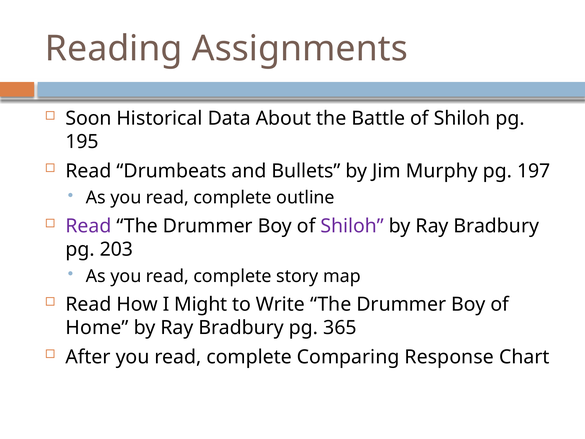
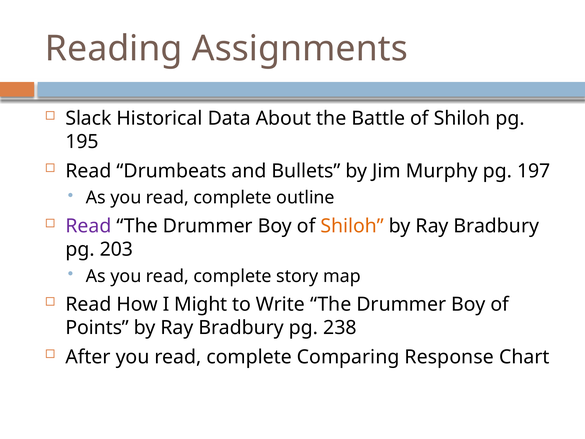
Soon: Soon -> Slack (88, 118)
Shiloh colour: purple -> orange (352, 226)
Home: Home -> Points (97, 328)
365: 365 -> 238 (340, 328)
